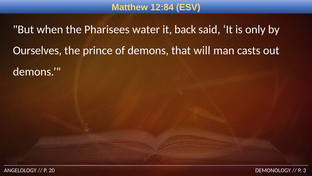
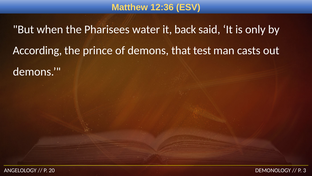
12:84: 12:84 -> 12:36 (162, 7)
Ourselves: Ourselves -> According (37, 50)
will: will -> test (202, 50)
